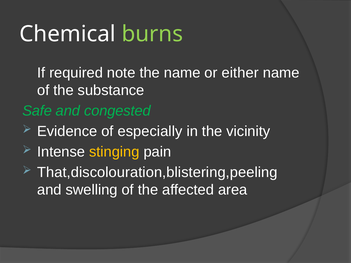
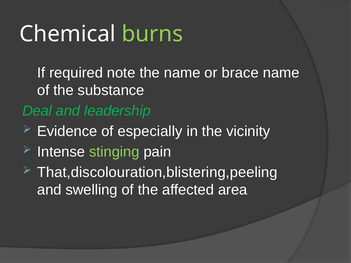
either: either -> brace (240, 73)
Safe: Safe -> Deal (37, 111)
congested: congested -> leadership (117, 111)
stinging colour: yellow -> light green (114, 152)
